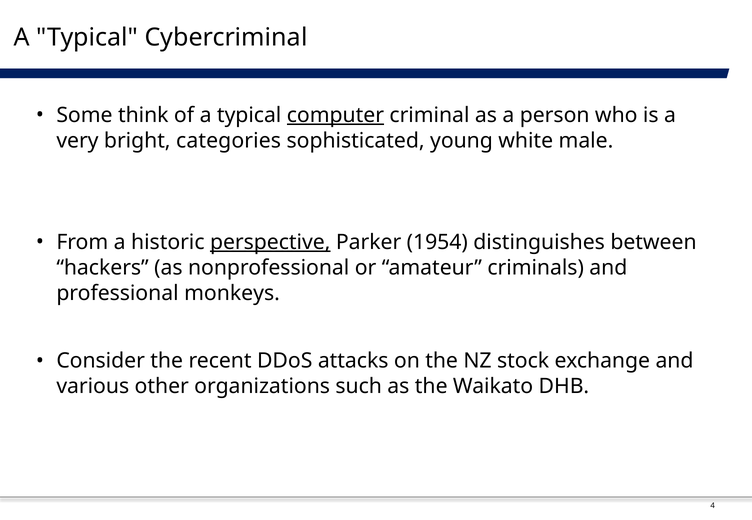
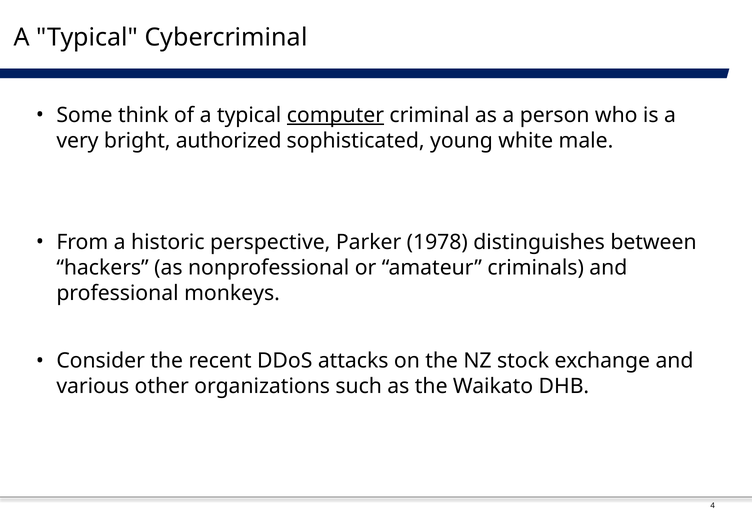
categories: categories -> authorized (229, 141)
perspective underline: present -> none (270, 243)
1954: 1954 -> 1978 (437, 243)
